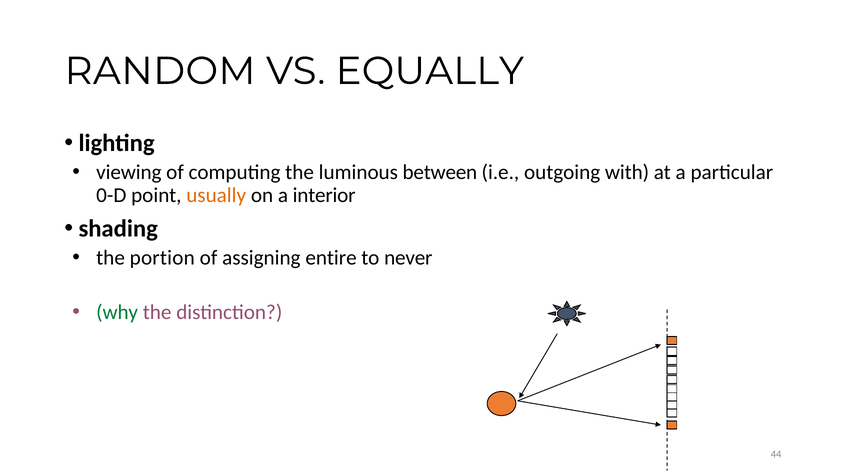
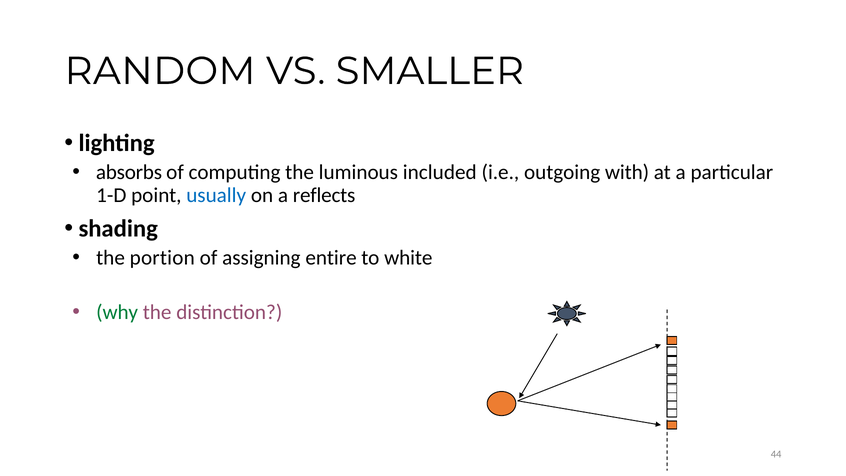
EQUALLY: EQUALLY -> SMALLER (430, 71)
viewing: viewing -> absorbs (129, 172)
between: between -> included (440, 172)
0-D: 0-D -> 1-D (111, 195)
usually colour: orange -> blue (216, 195)
interior: interior -> reflects (324, 195)
never: never -> white (408, 258)
